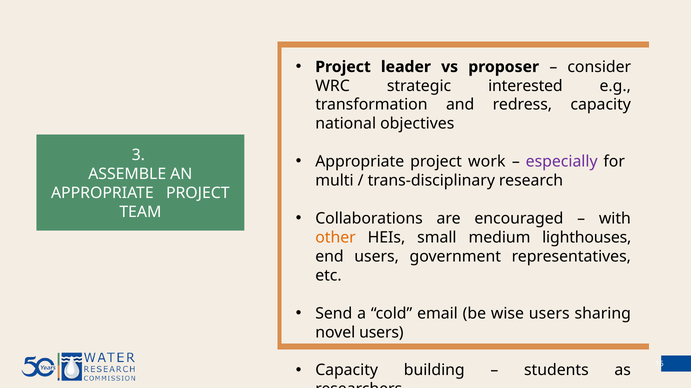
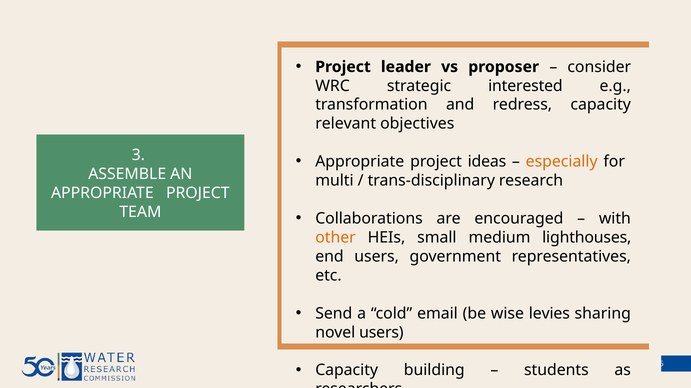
national: national -> relevant (346, 124)
work: work -> ideas (487, 162)
especially colour: purple -> orange (562, 162)
wise users: users -> levies (549, 314)
